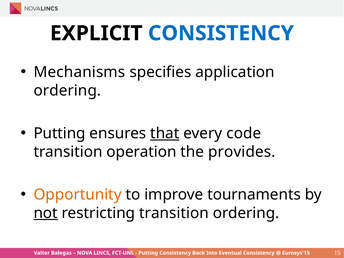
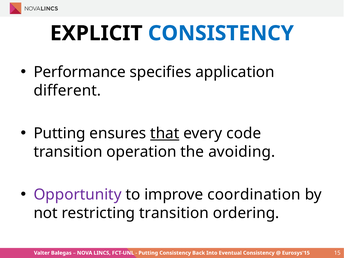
Mechanisms: Mechanisms -> Performance (80, 72)
ordering: ordering -> different (67, 91)
provides: provides -> avoiding (242, 152)
Opportunity colour: orange -> purple (78, 195)
tournaments: tournaments -> coordination (254, 195)
not underline: present -> none (46, 213)
